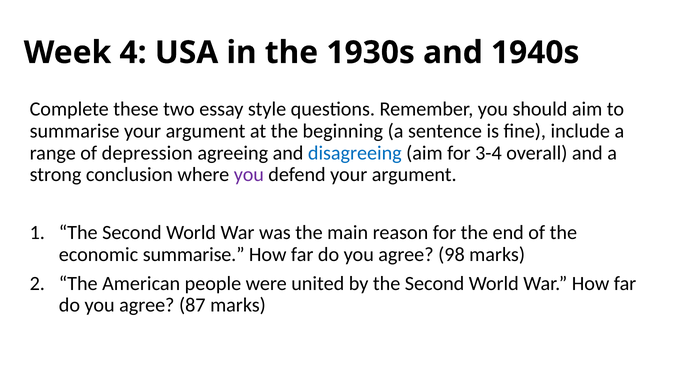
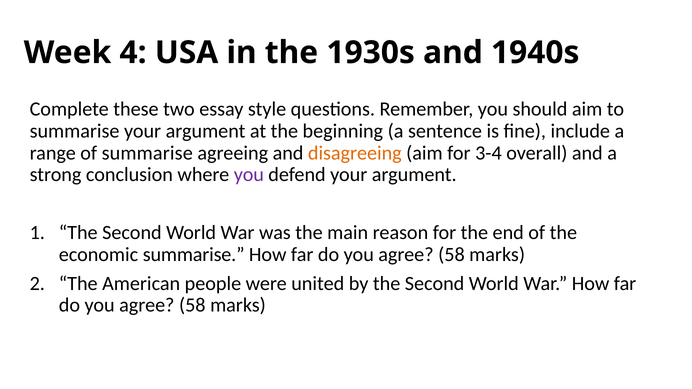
of depression: depression -> summarise (147, 153)
disagreeing colour: blue -> orange (355, 153)
98: 98 -> 58 (451, 255)
87: 87 -> 58 (192, 305)
